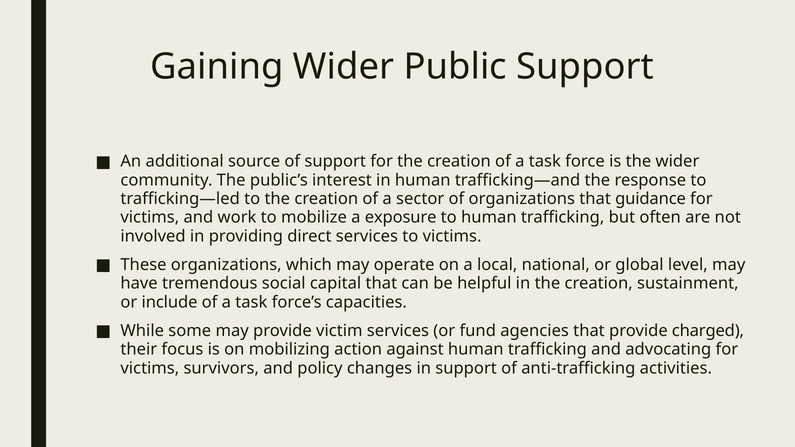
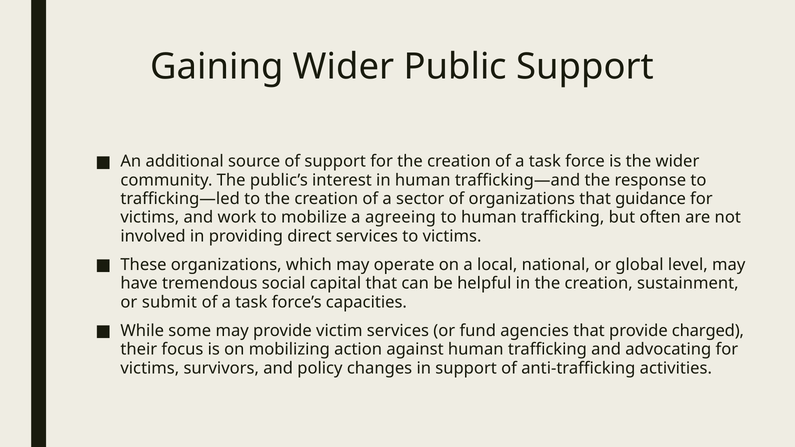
exposure: exposure -> agreeing (400, 218)
include: include -> submit (169, 302)
